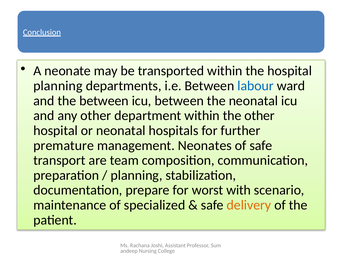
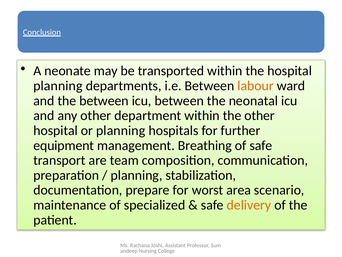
labour colour: blue -> orange (256, 86)
or neonatal: neonatal -> planning (121, 130)
premature: premature -> equipment (64, 145)
Neonates: Neonates -> Breathing (205, 145)
with: with -> area (239, 190)
